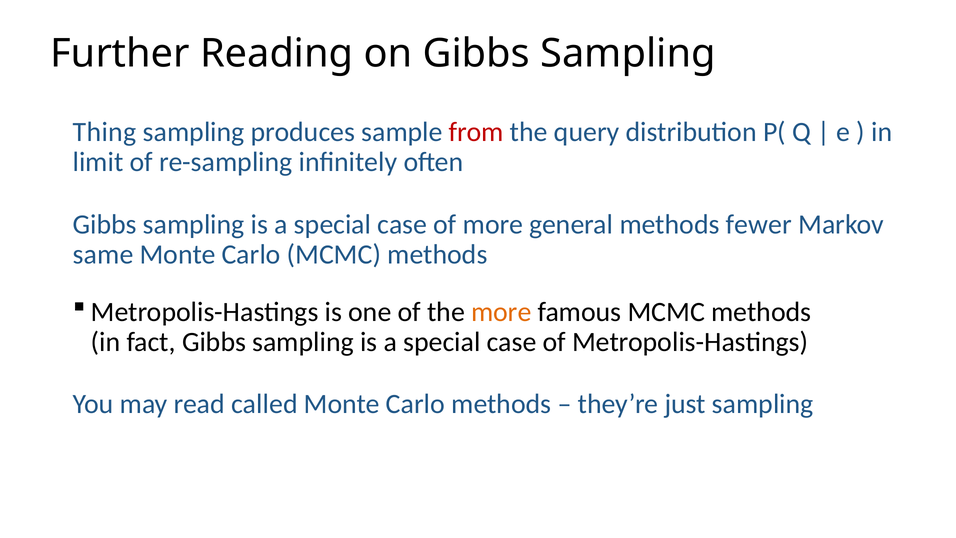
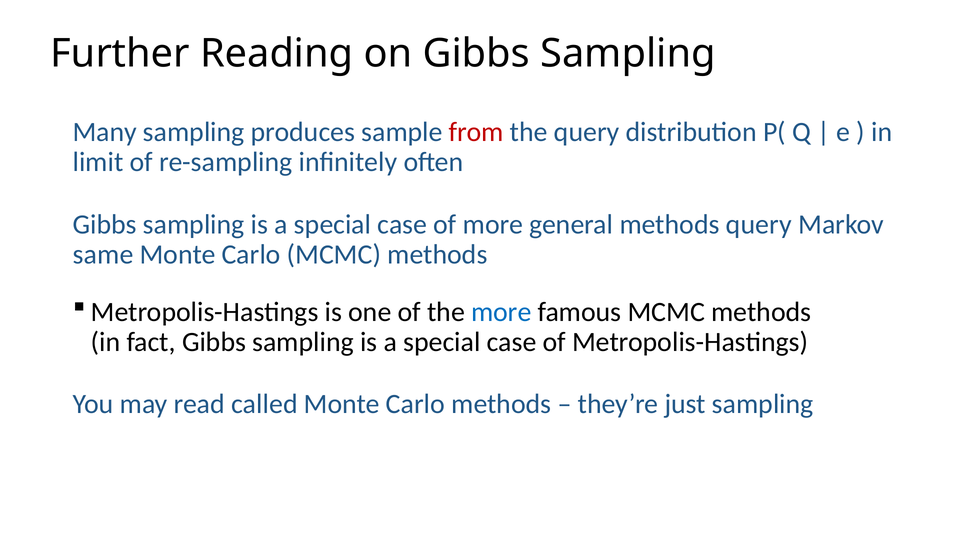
Thing: Thing -> Many (105, 132)
methods fewer: fewer -> query (759, 224)
more colour: orange -> blue (501, 312)
